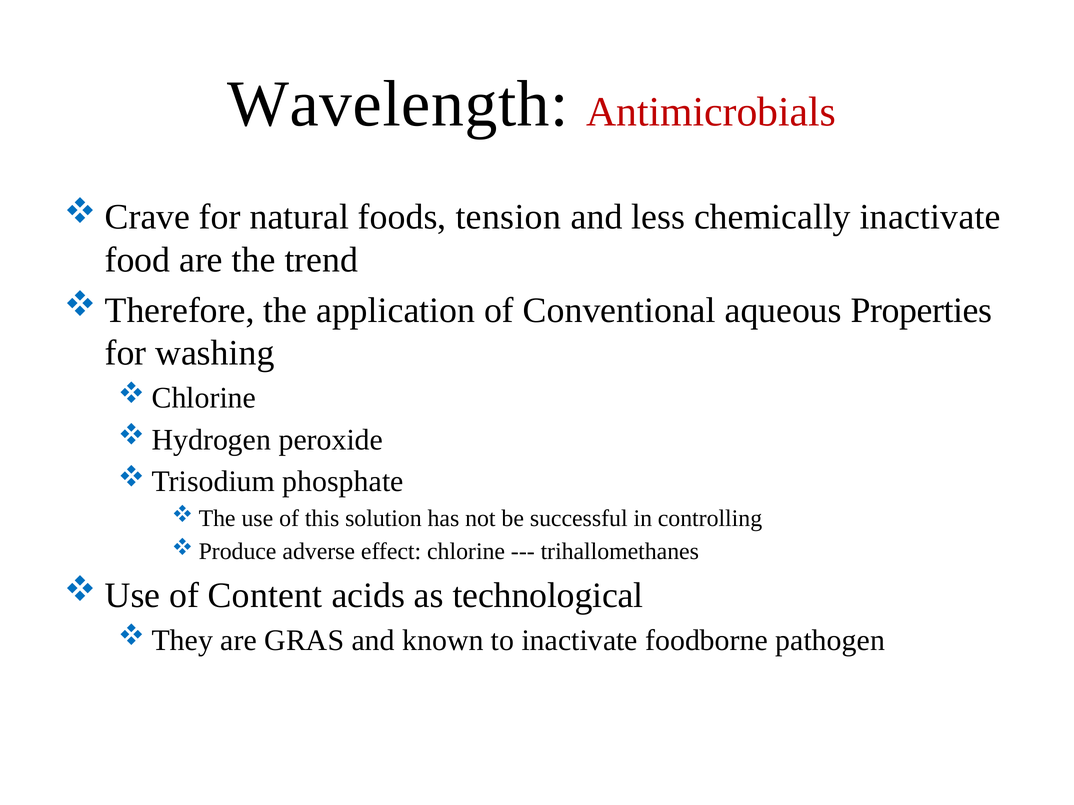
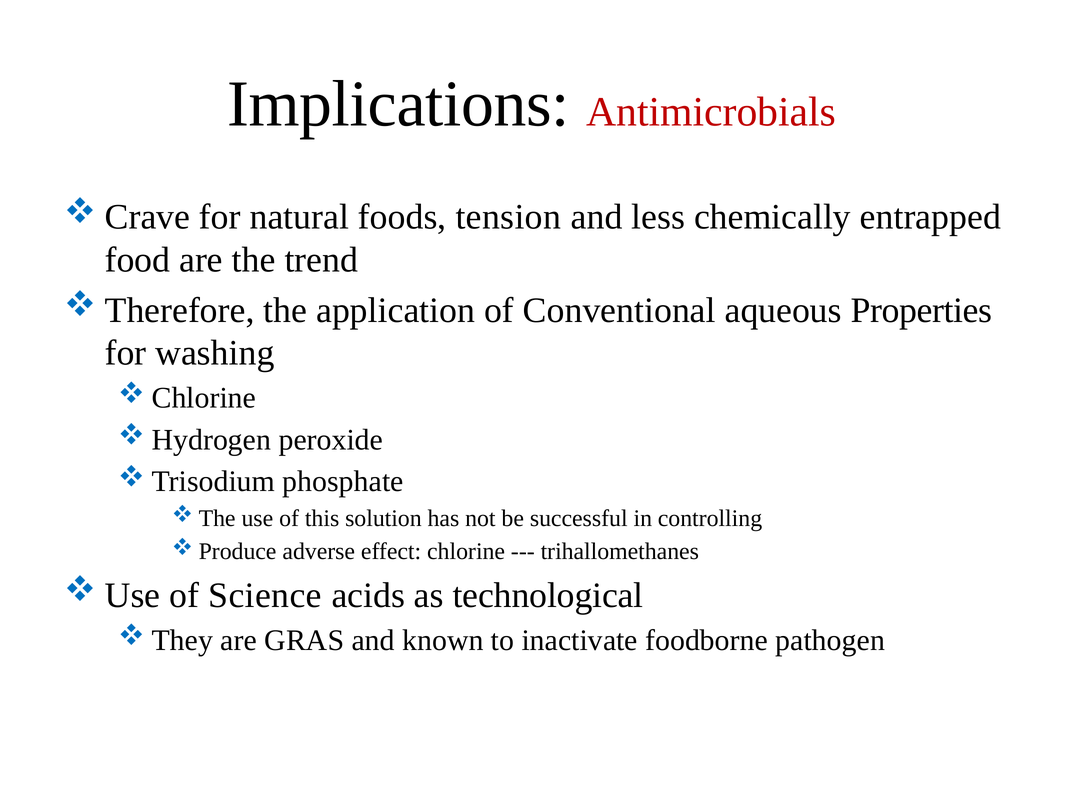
Wavelength: Wavelength -> Implications (398, 104)
chemically inactivate: inactivate -> entrapped (930, 217)
Content: Content -> Science (265, 596)
